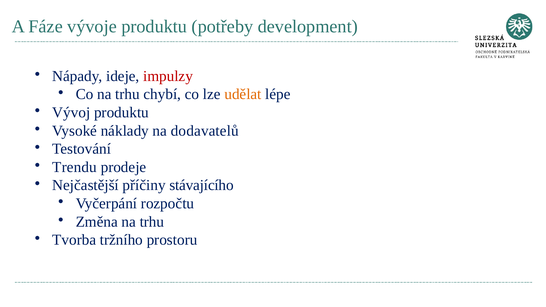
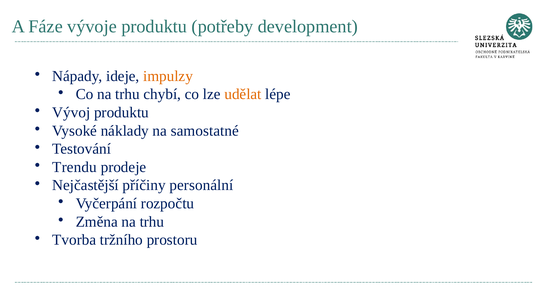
impulzy colour: red -> orange (168, 76)
dodavatelů: dodavatelů -> samostatné (205, 131)
stávajícího: stávajícího -> personální (201, 185)
